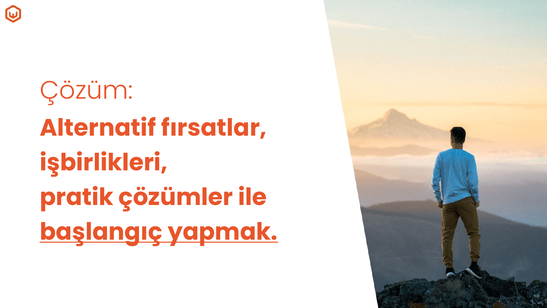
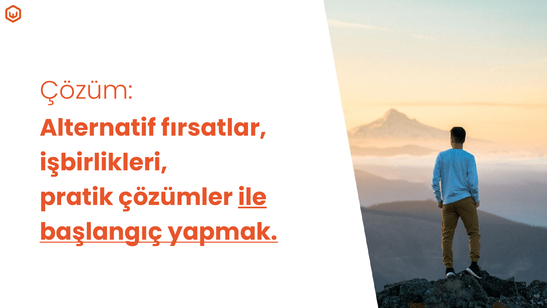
ile underline: none -> present (252, 197)
